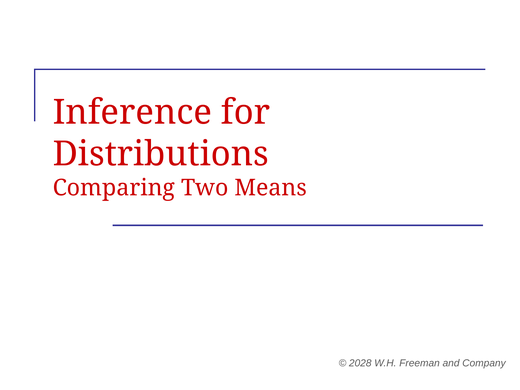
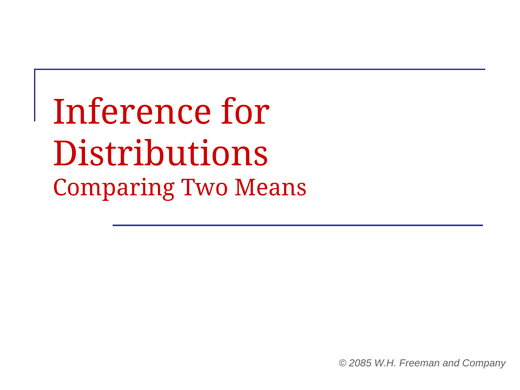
2028: 2028 -> 2085 (360, 363)
